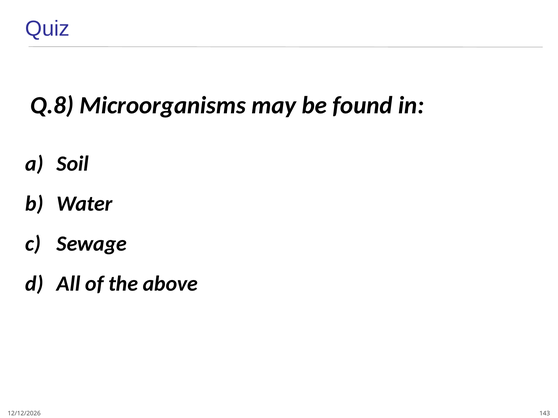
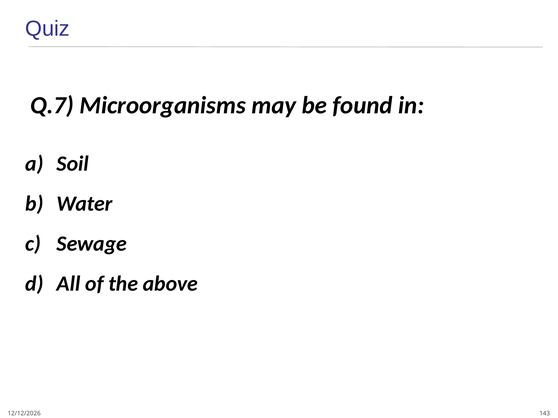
Q.8: Q.8 -> Q.7 (52, 106)
